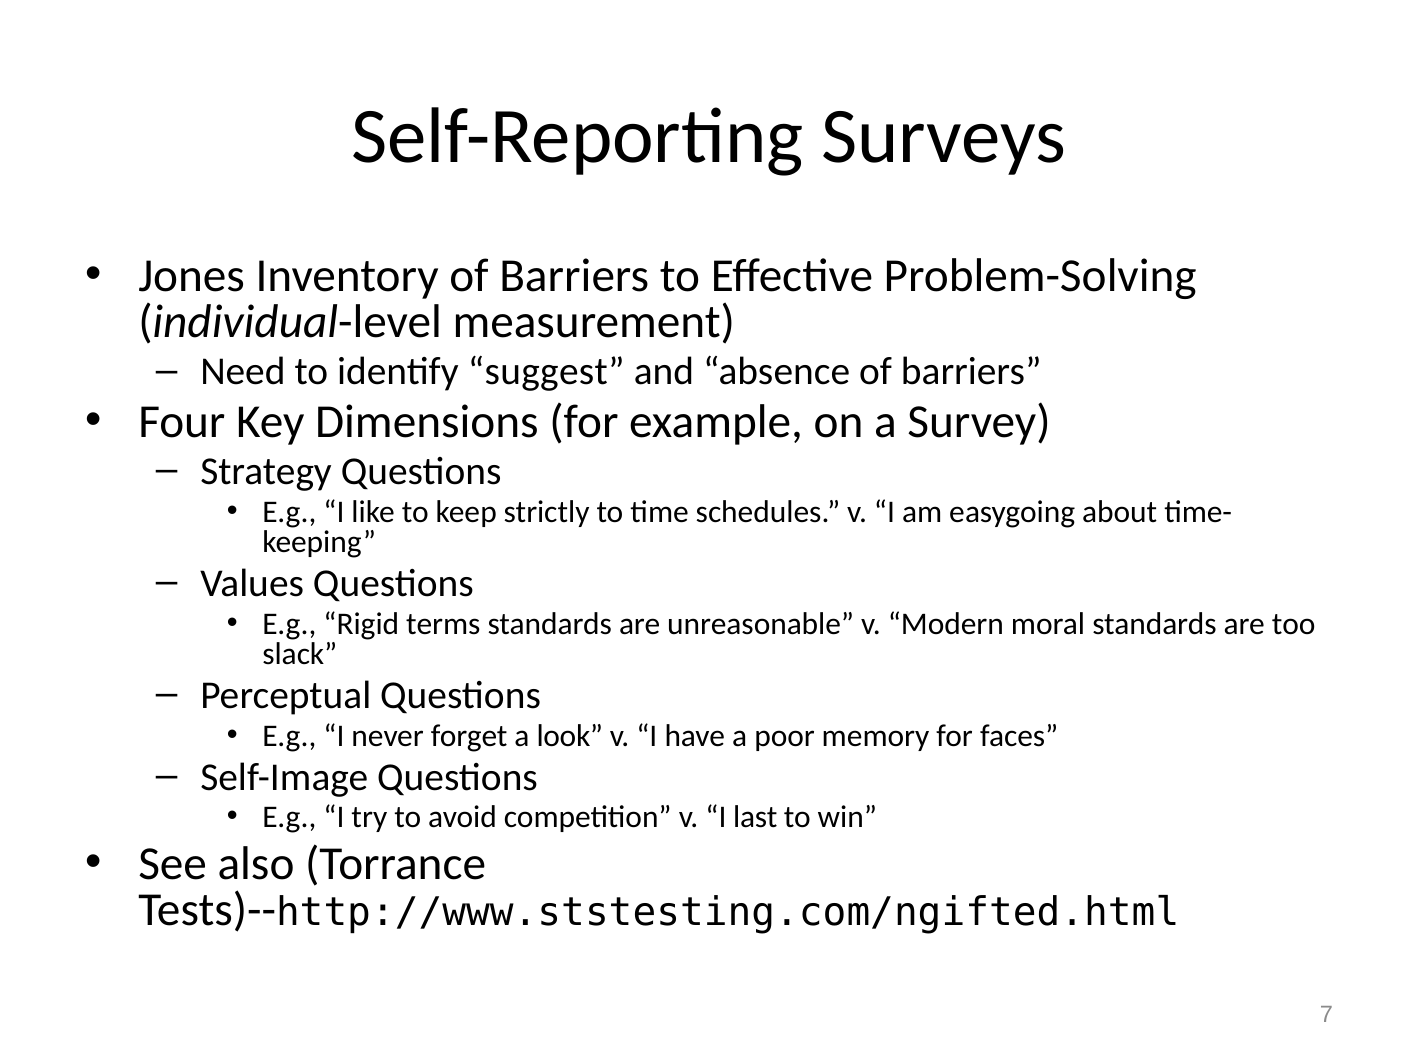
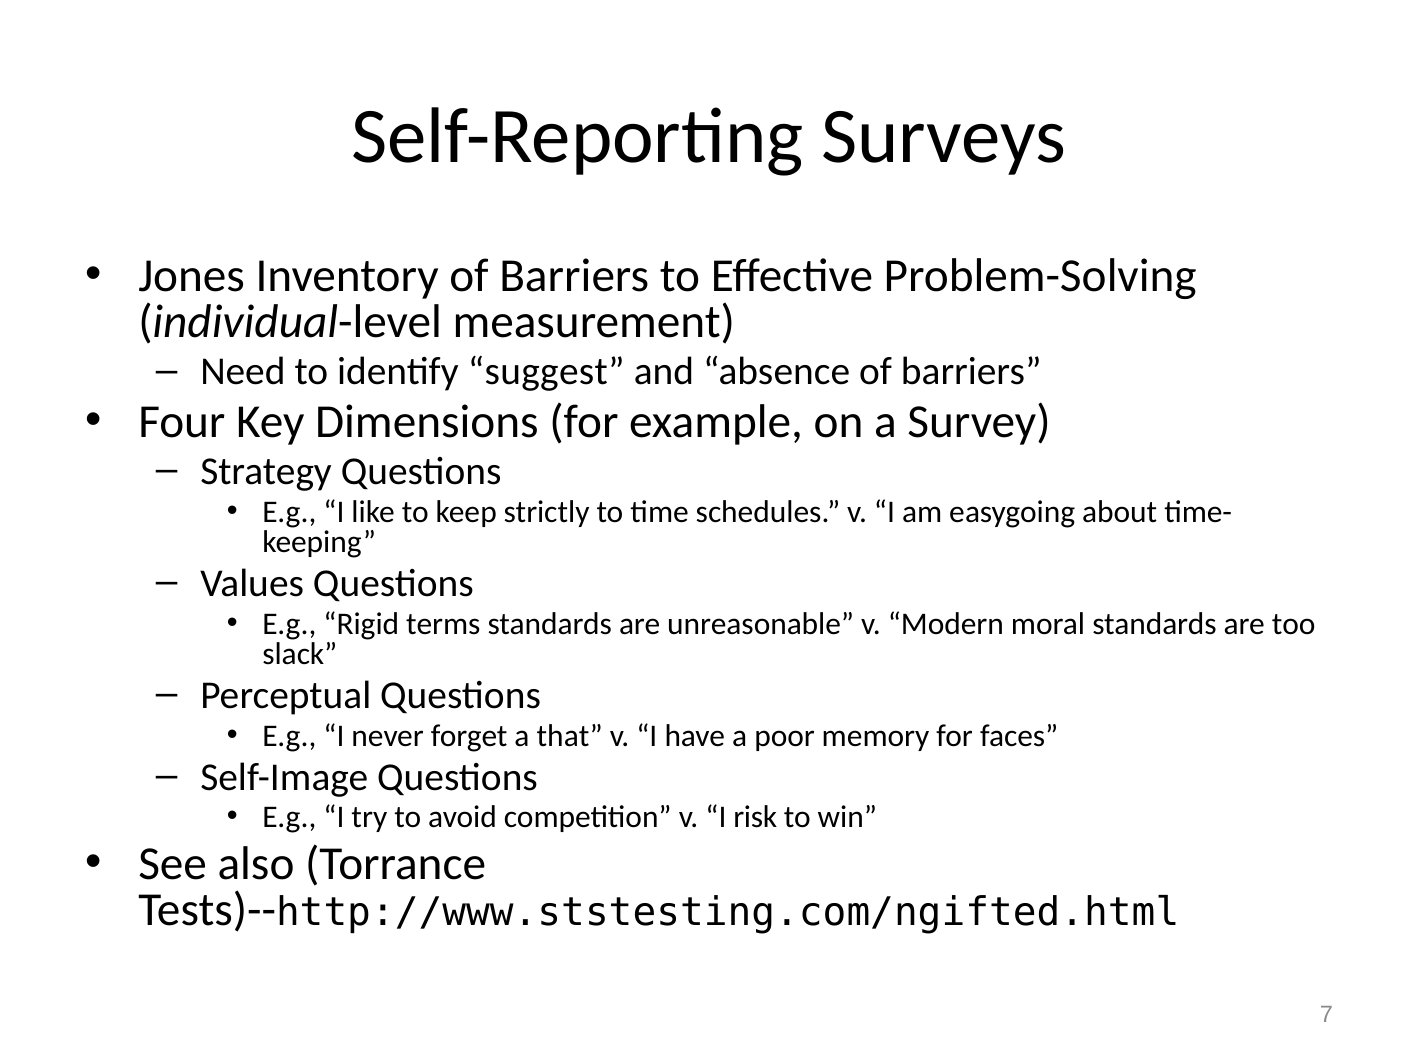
look: look -> that (570, 736)
last: last -> risk (755, 818)
